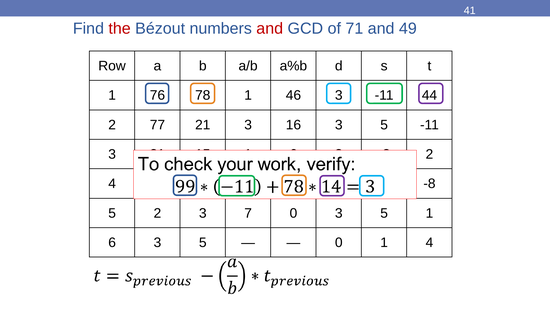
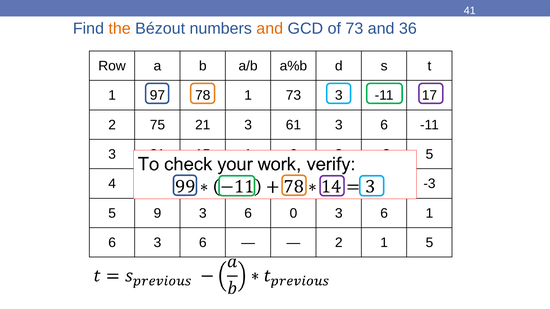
the colour: red -> orange (120, 29)
and colour: red -> orange (270, 29)
of 71: 71 -> 73 (354, 29)
49: 49 -> 36 (408, 29)
76: 76 -> 97 (157, 96)
1 46: 46 -> 73 (293, 96)
44: 44 -> 17 (429, 96)
77: 77 -> 75 (157, 125)
16: 16 -> 61 (293, 125)
5: 5 -> 6 (384, 125)
2: 2 -> 5 (429, 154)
-8: -8 -> -3 (429, 184)
5 2: 2 -> 9 (157, 213)
7: 7 -> 6 (248, 213)
0 3 5: 5 -> 6 (384, 213)
6 3 5: 5 -> 6 (203, 243)
0: 0 -> 2 (339, 243)
1 4: 4 -> 5 (429, 243)
